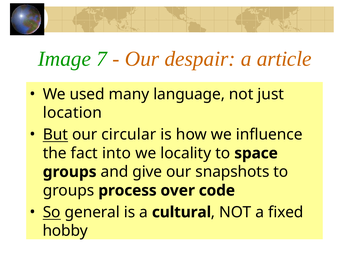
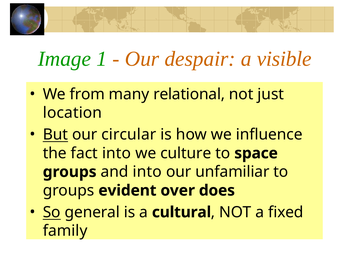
7: 7 -> 1 (102, 59)
article: article -> visible (284, 59)
used: used -> from (87, 94)
language: language -> relational (189, 94)
locality: locality -> culture (186, 153)
and give: give -> into (147, 172)
snapshots: snapshots -> unfamiliar (232, 172)
process: process -> evident (127, 190)
code: code -> does (217, 190)
hobby: hobby -> family (65, 231)
